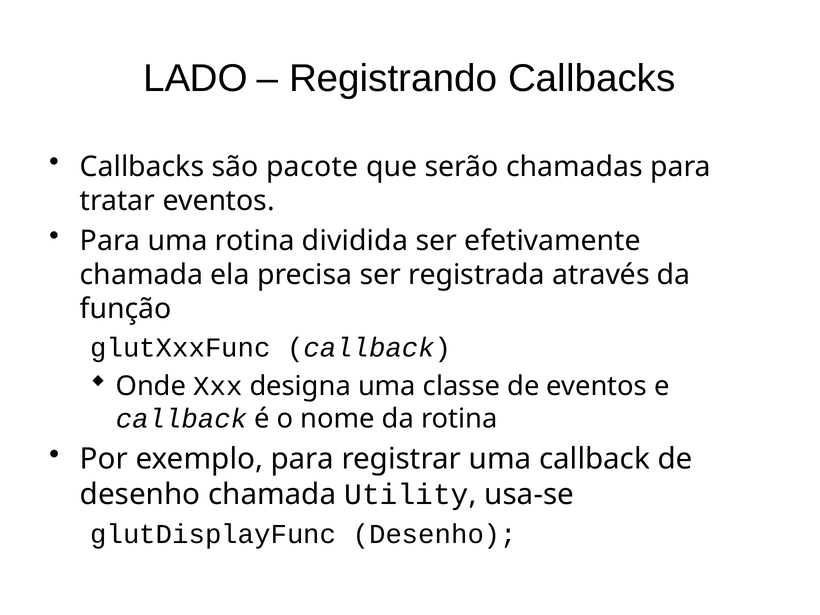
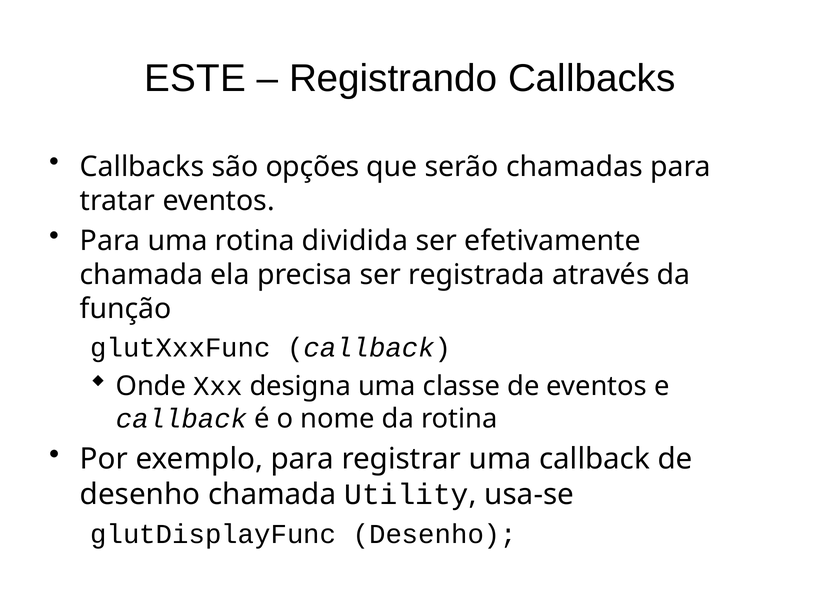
LADO: LADO -> ESTE (195, 79)
pacote: pacote -> opções (312, 167)
